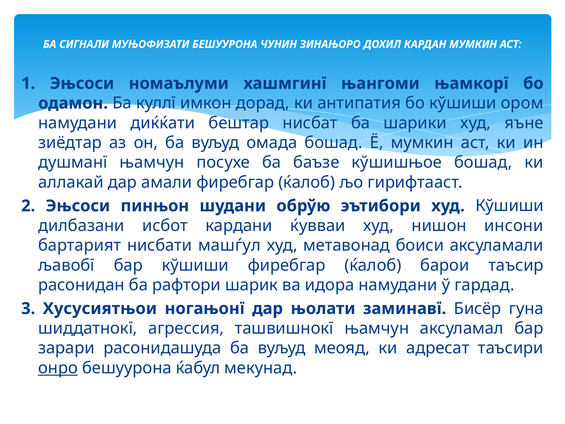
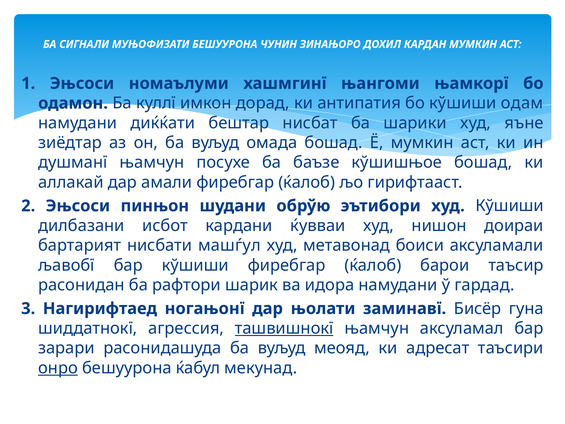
ором: ором -> одам (522, 103)
инсони: инсони -> доираи (514, 226)
Хусусиятњои: Хусусиятњои -> Нагирифтаед (100, 308)
ташвишнокї underline: none -> present (284, 328)
